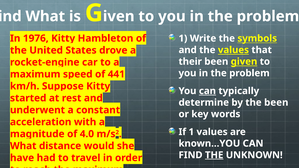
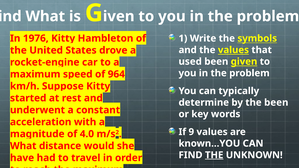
their: their -> used (190, 62)
441: 441 -> 964 (116, 74)
can underline: present -> none (207, 91)
If 1: 1 -> 9 (191, 132)
